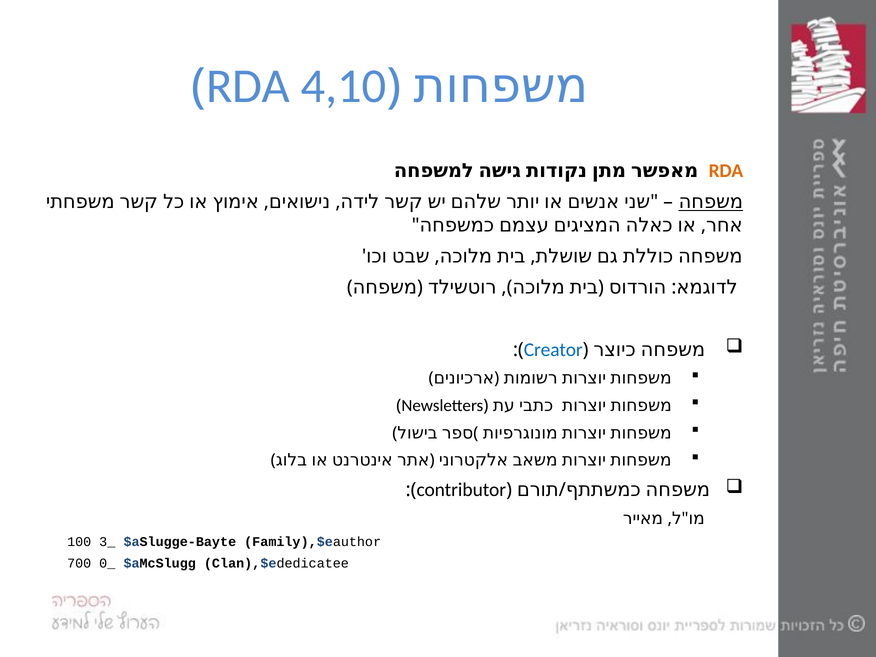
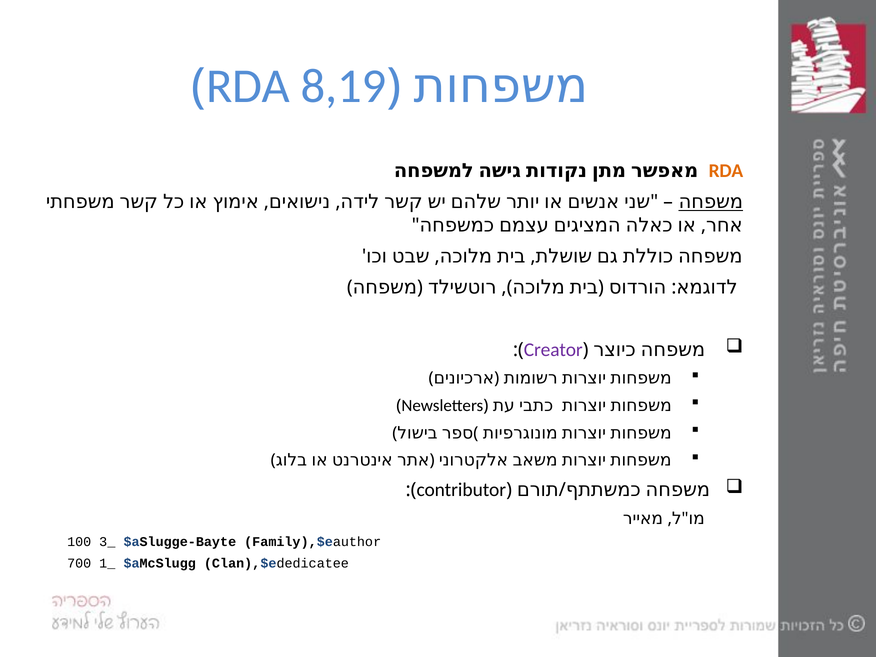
4,10: 4,10 -> 8,19 (344, 86)
Creator colour: blue -> purple (553, 350)
0_: 0_ -> 1_ (107, 563)
